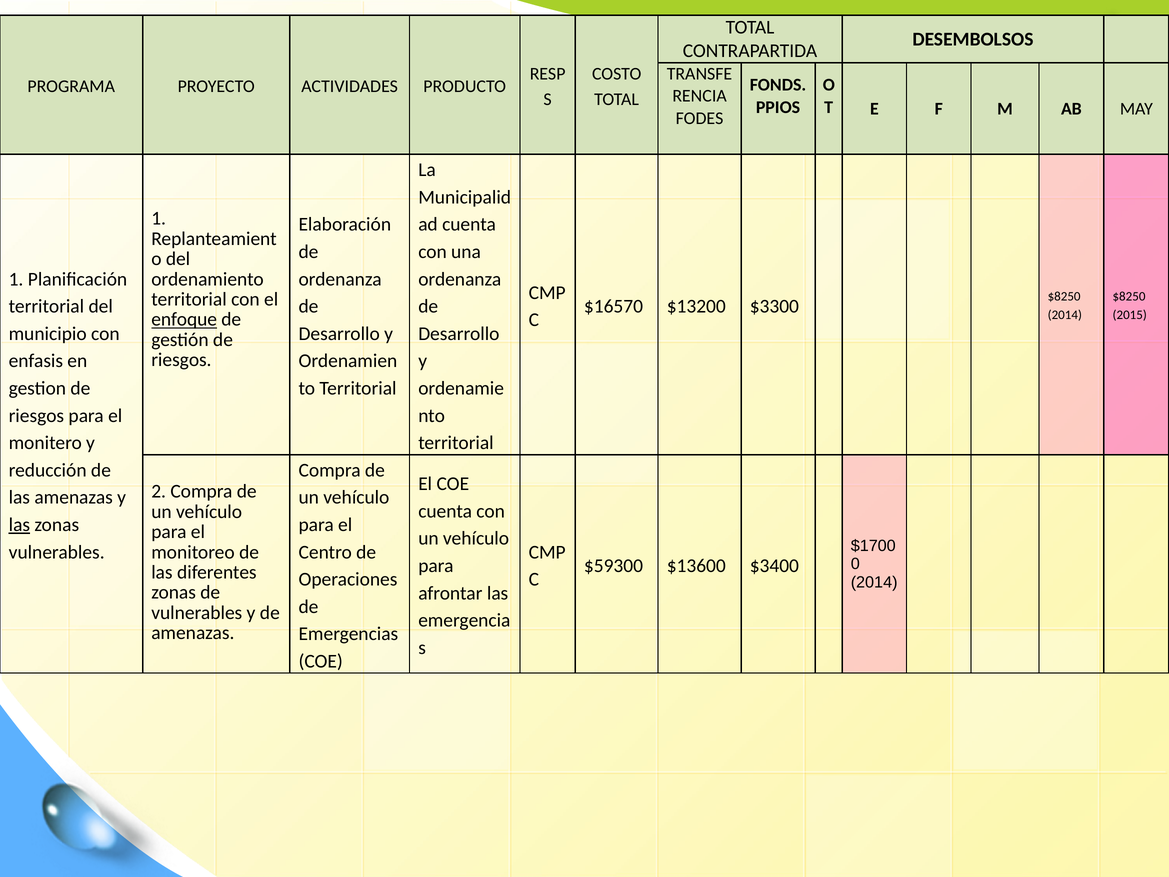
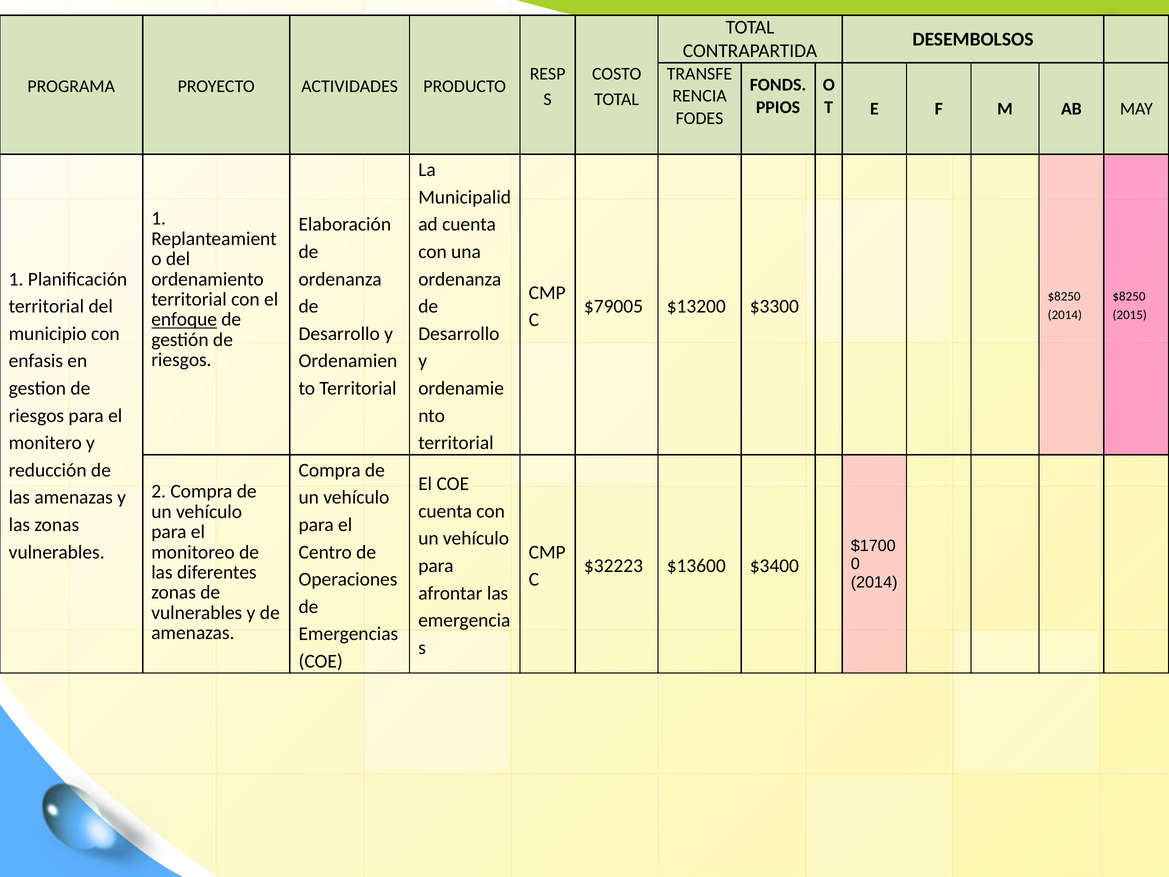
$16570: $16570 -> $79005 (613, 306)
las underline: present -> none (19, 525)
$59300: $59300 -> $32223 (613, 566)
